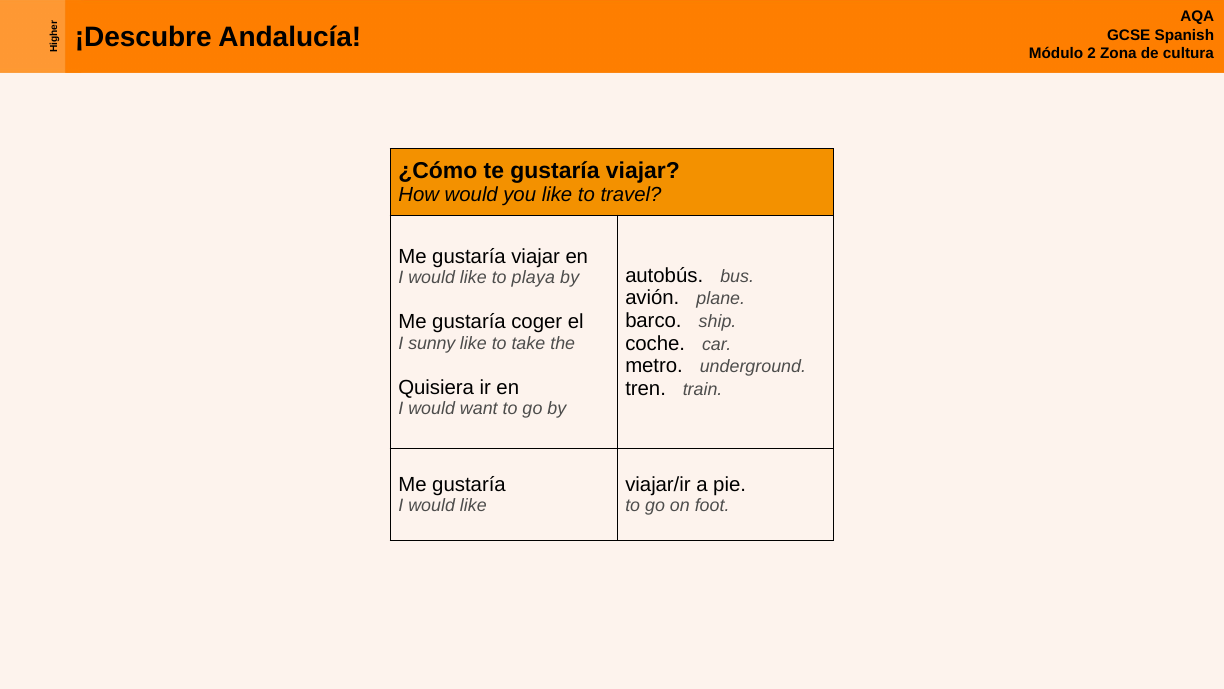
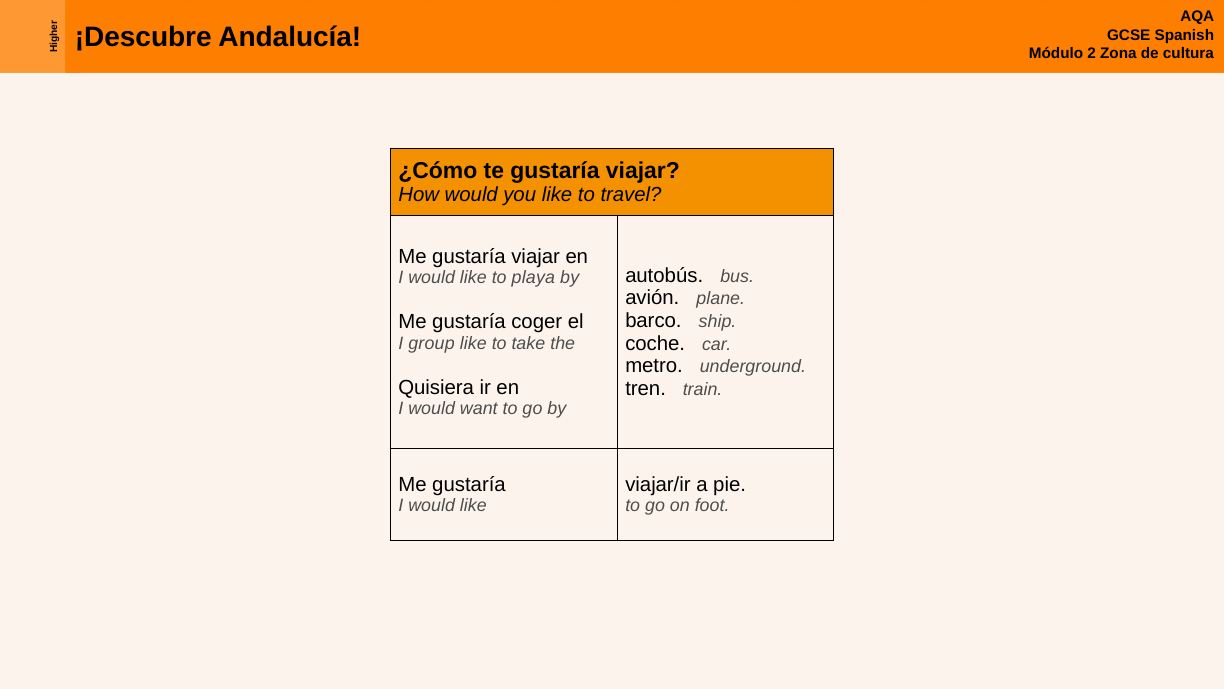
sunny: sunny -> group (432, 343)
